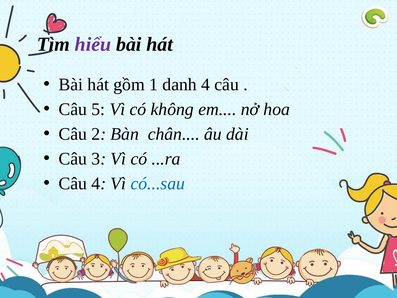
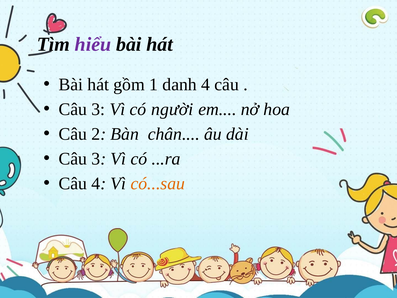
5: 5 -> 3 (98, 109)
không: không -> người (172, 109)
có...sau colour: blue -> orange (158, 183)
